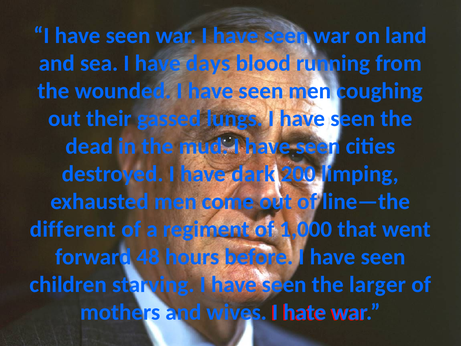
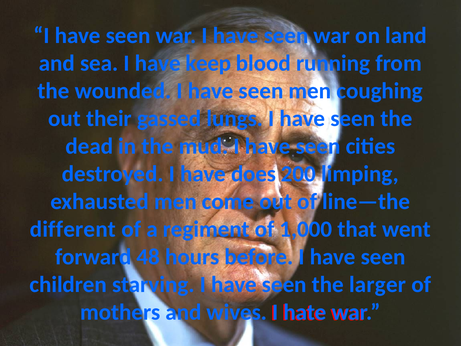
days: days -> keep (208, 63)
dark: dark -> does (254, 174)
